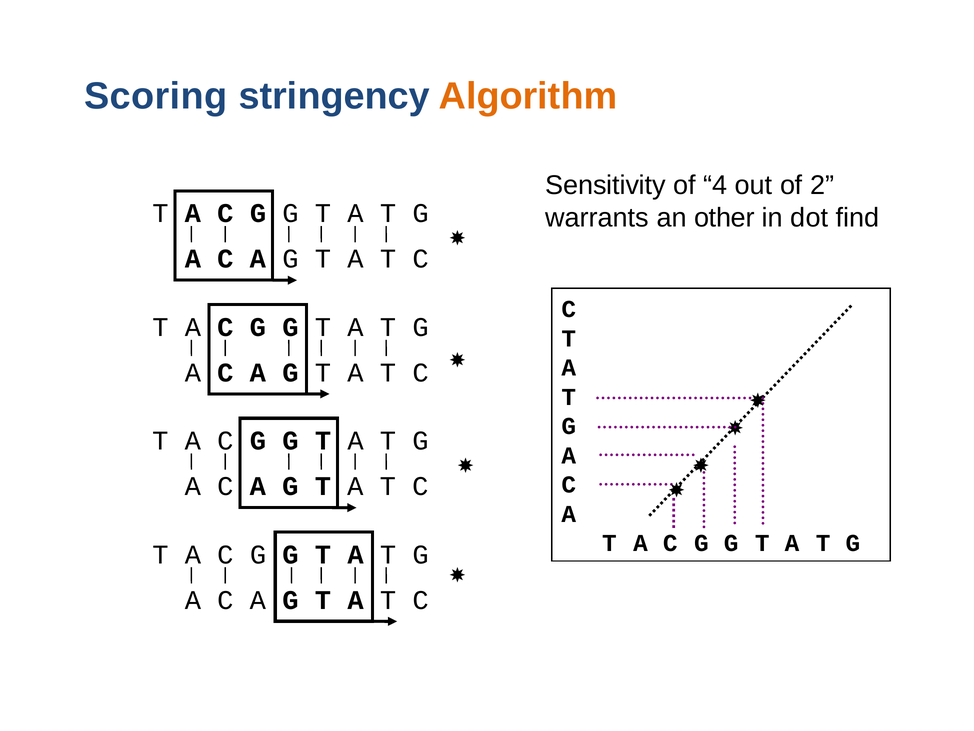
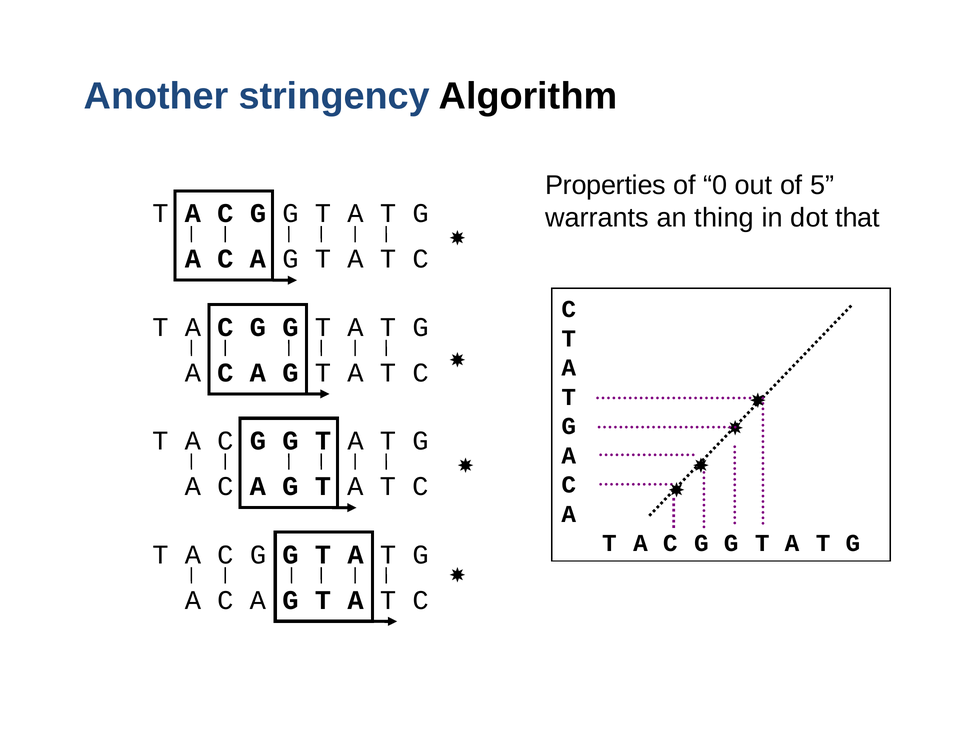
Scoring: Scoring -> Another (156, 96)
Algorithm colour: orange -> black (528, 96)
Sensitivity: Sensitivity -> Properties (606, 185)
4: 4 -> 0 (715, 185)
2: 2 -> 5 (822, 185)
other: other -> thing (724, 218)
find: find -> that (858, 218)
